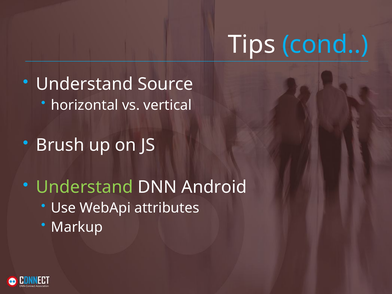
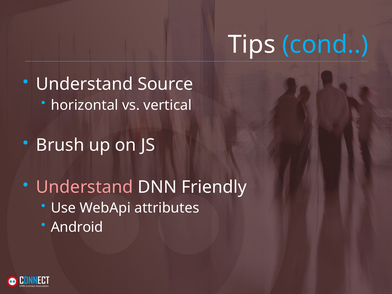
Understand colour: light green -> pink (85, 187)
Android: Android -> Friendly (214, 187)
Markup: Markup -> Android (77, 227)
